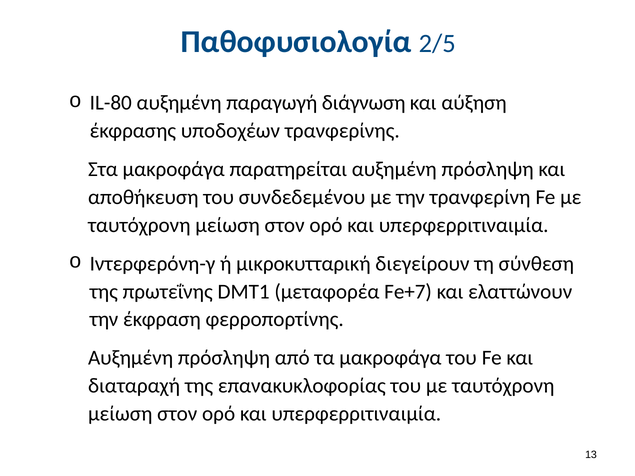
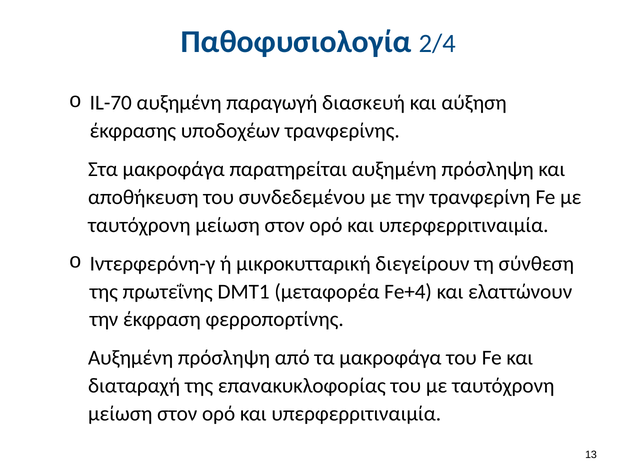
2/5: 2/5 -> 2/4 (437, 44)
IL-80: IL-80 -> IL-70 (111, 103)
διάγνωση: διάγνωση -> διασκευή (364, 103)
Fe+7: Fe+7 -> Fe+4 (408, 292)
